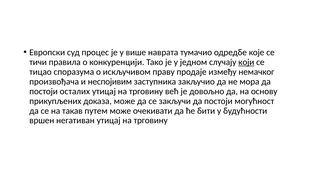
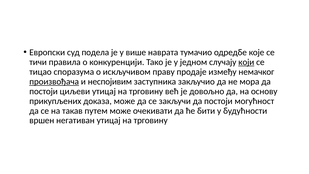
процес: процес -> подела (95, 52)
произвођача underline: none -> present (54, 81)
осталих: осталих -> циљеви (75, 91)
